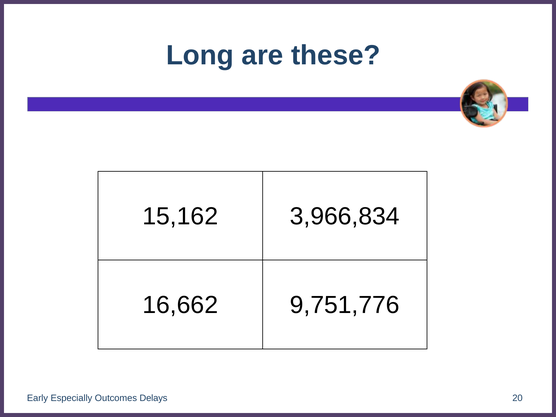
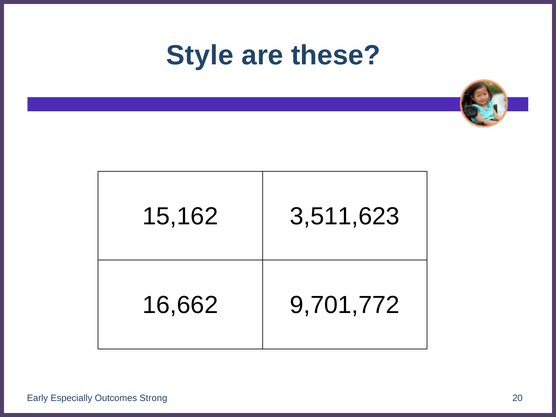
Long: Long -> Style (200, 55)
3,966,834: 3,966,834 -> 3,511,623 (345, 216)
9,751,776: 9,751,776 -> 9,701,772 (345, 305)
Delays: Delays -> Strong (153, 398)
